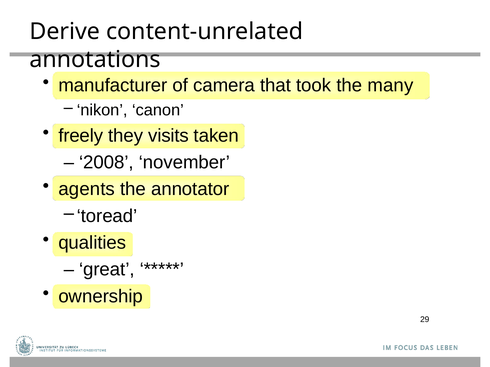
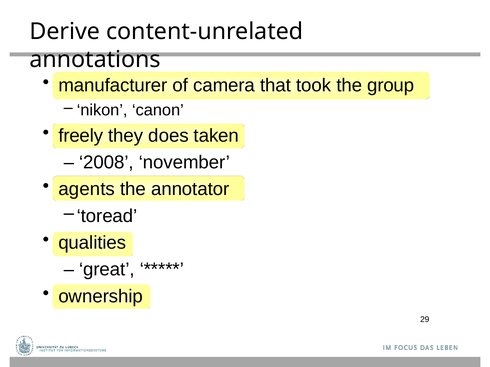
many: many -> group (391, 86)
visits: visits -> does (169, 136)
